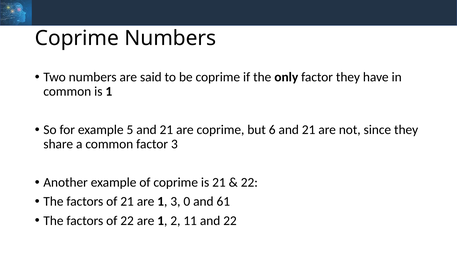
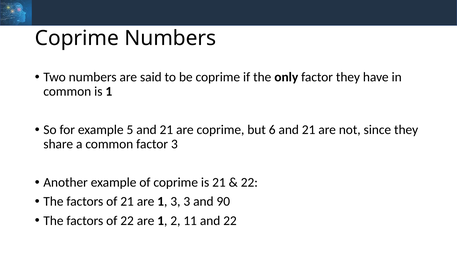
3 0: 0 -> 3 (187, 202)
61: 61 -> 90 (223, 202)
